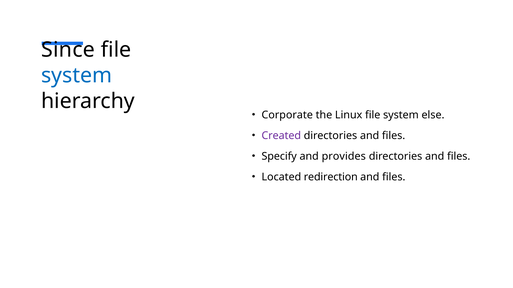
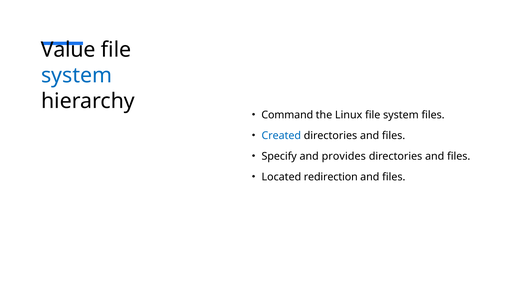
Since: Since -> Value (68, 50)
Corporate: Corporate -> Command (287, 115)
system else: else -> files (433, 115)
Created colour: purple -> blue (281, 136)
